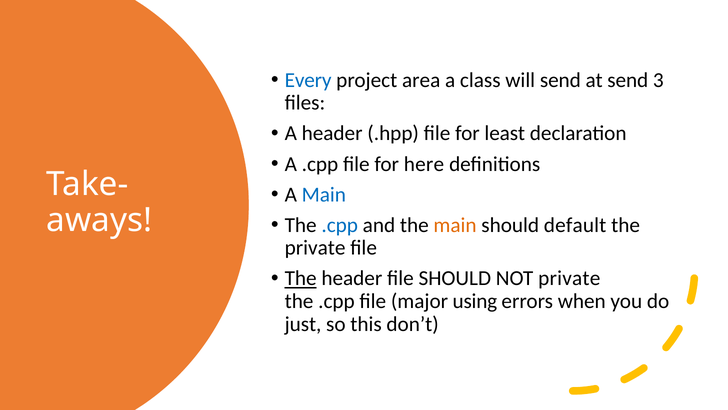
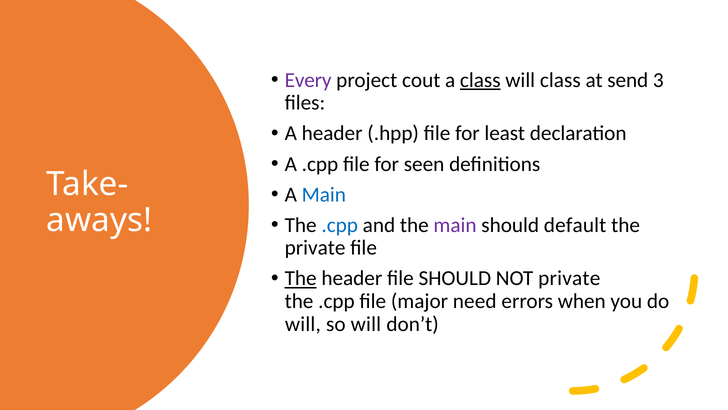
Every colour: blue -> purple (308, 80)
area: area -> cout (421, 80)
class underline: none -> present (480, 80)
will send: send -> class (560, 80)
here: here -> seen (424, 164)
main colour: orange -> purple (455, 225)
using: using -> need (475, 301)
just: just -> will (303, 324)
so this: this -> will (366, 324)
